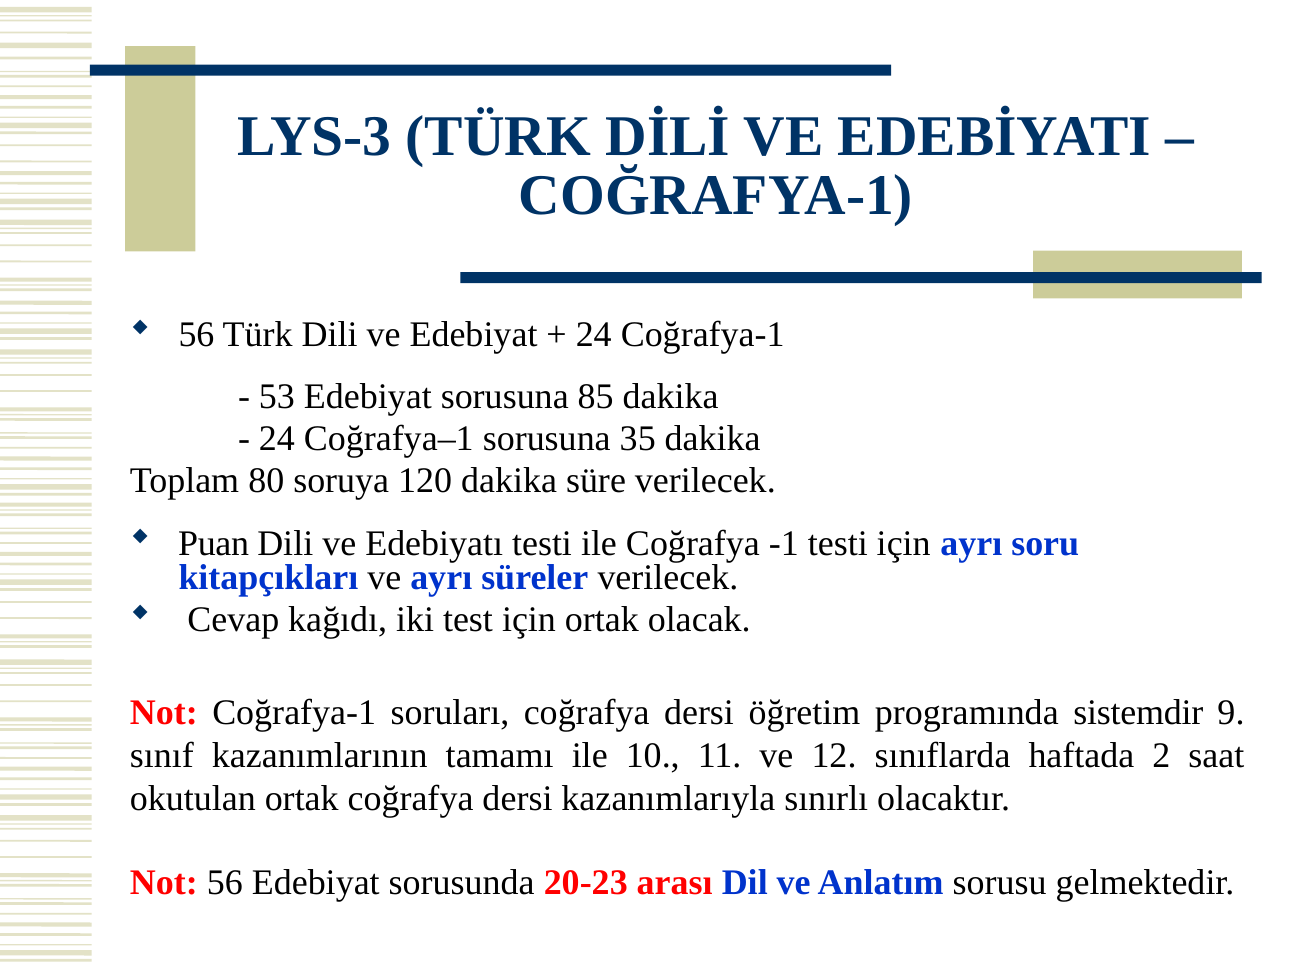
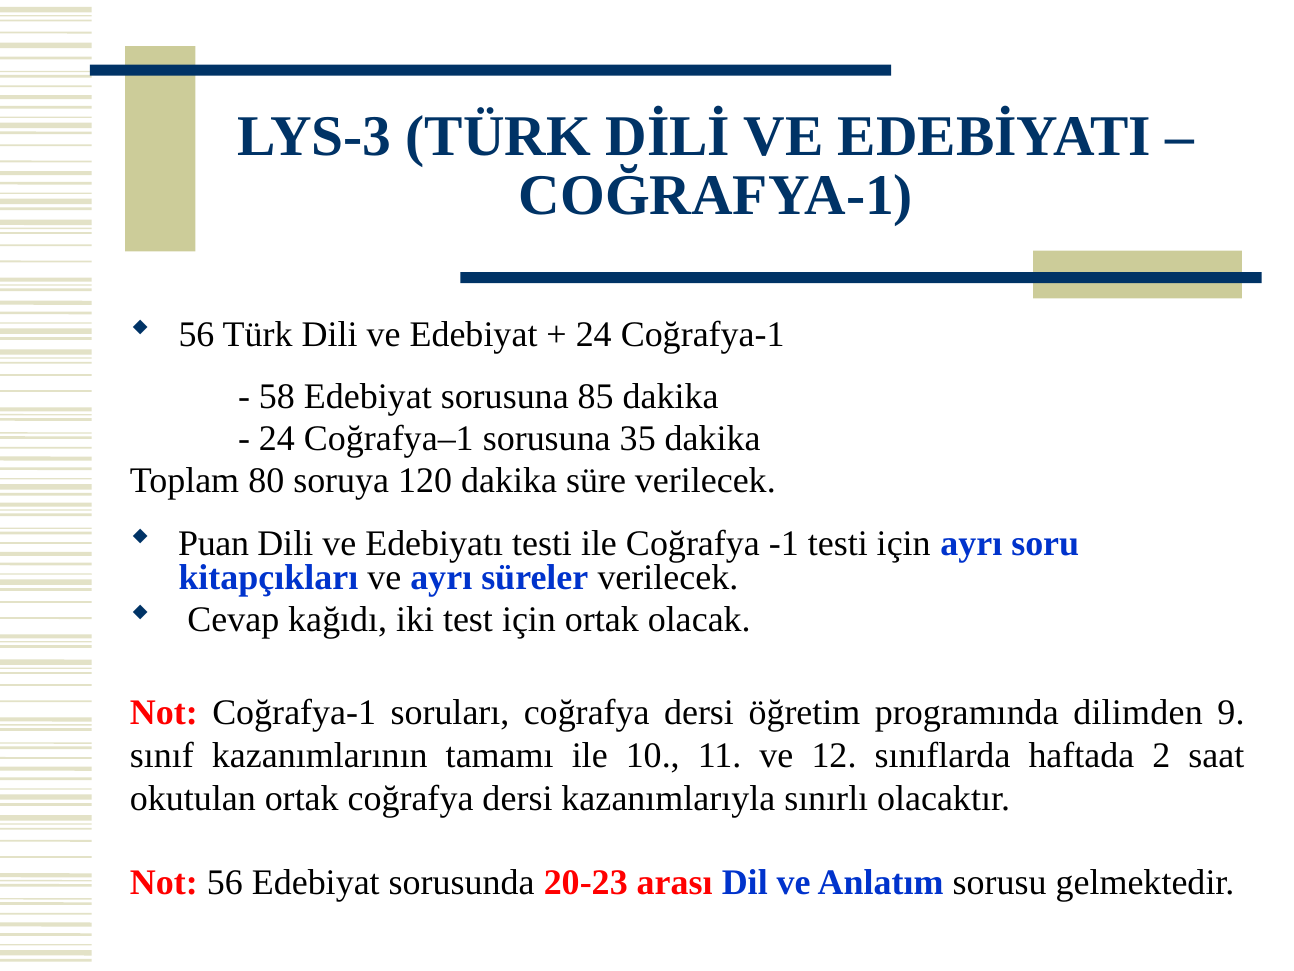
53: 53 -> 58 (277, 397)
sistemdir: sistemdir -> dilimden (1138, 712)
